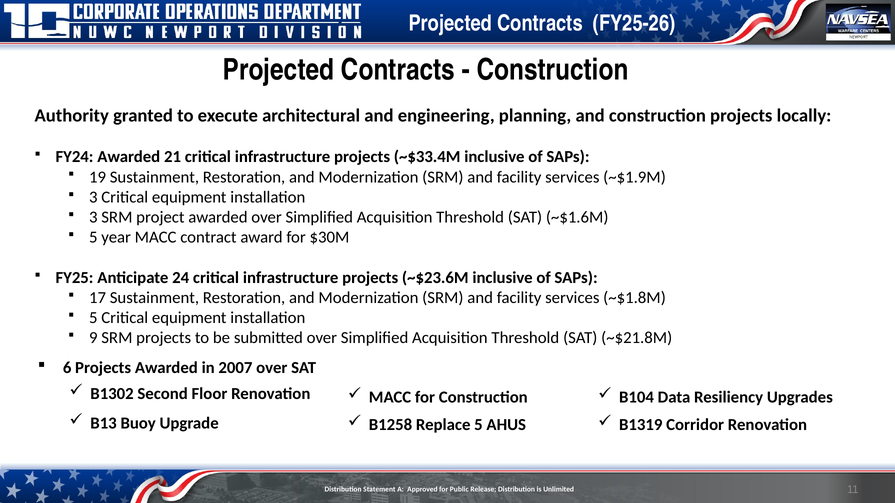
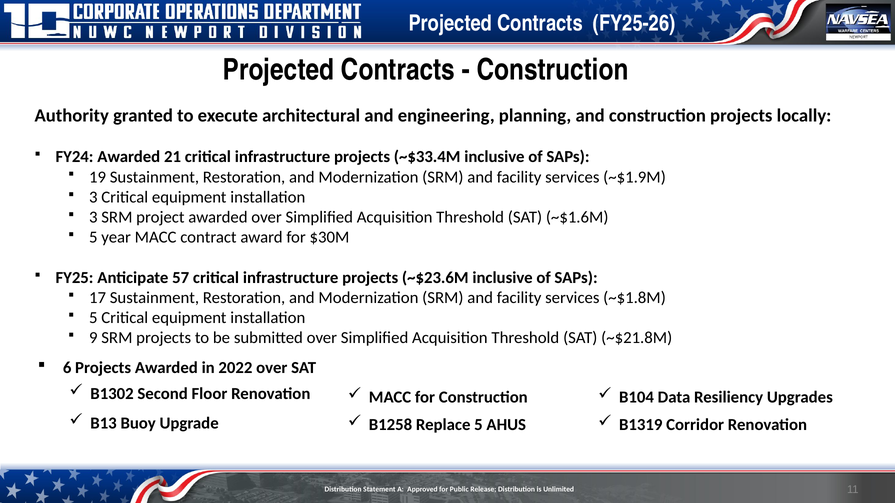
24: 24 -> 57 (181, 278)
2007: 2007 -> 2022 (235, 368)
